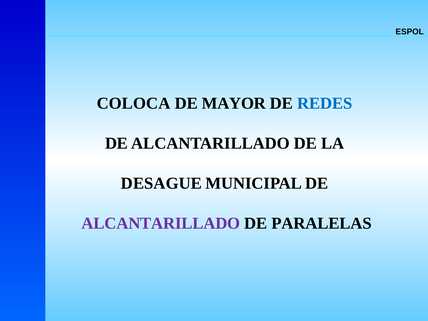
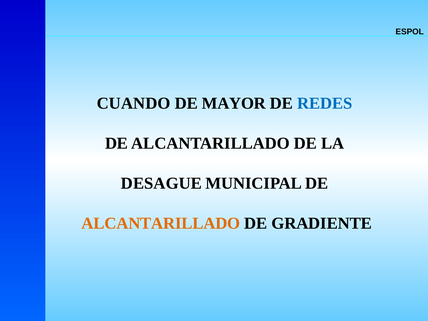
COLOCA: COLOCA -> CUANDO (134, 103)
ALCANTARILLADO colour: purple -> orange (161, 223)
PARALELAS: PARALELAS -> GRADIENTE (322, 223)
